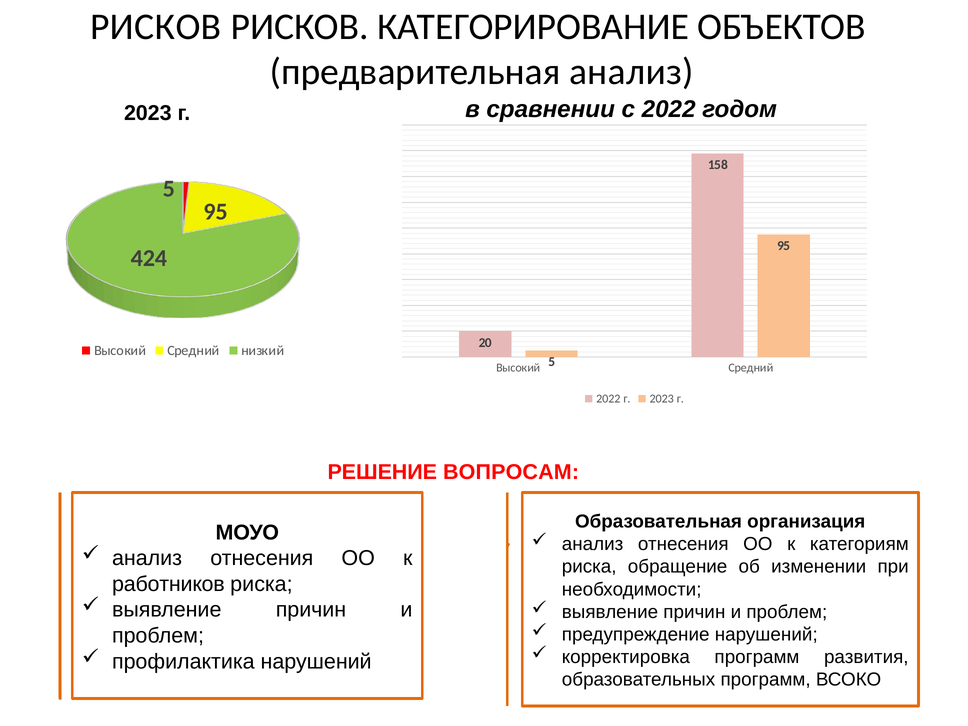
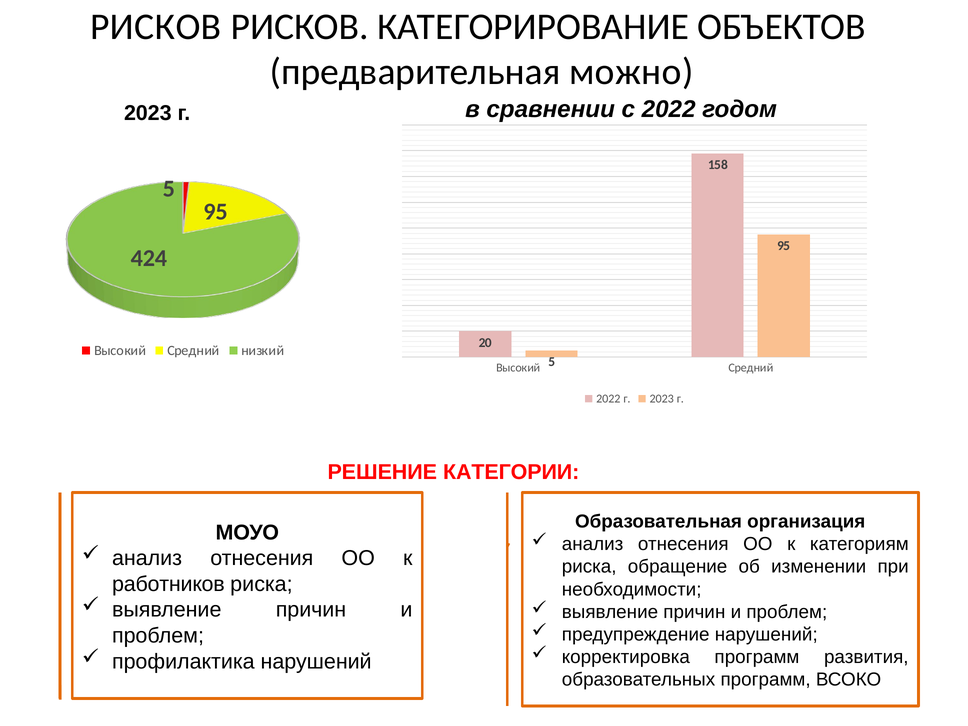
предварительная анализ: анализ -> можно (631, 72)
ВОПРОСАМ: ВОПРОСАМ -> КАТЕГОРИИ (511, 472)
